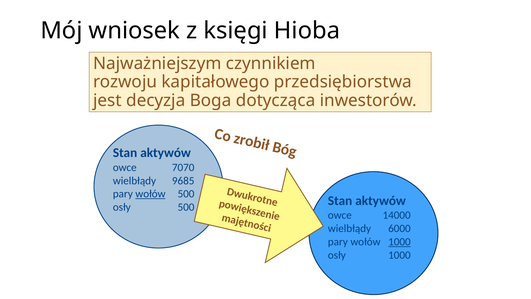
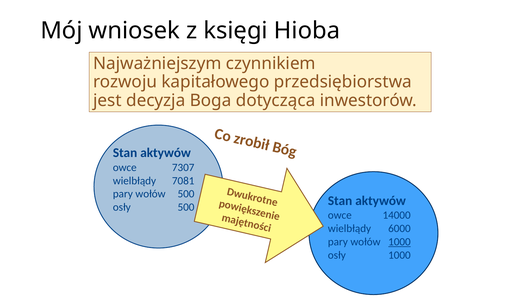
7070: 7070 -> 7307 (183, 167)
9685: 9685 -> 7081 (183, 180)
wołów underline: present -> none (150, 194)
